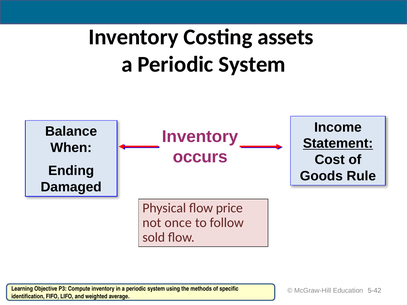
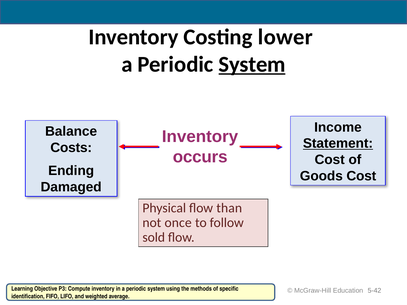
assets: assets -> lower (285, 37)
System underline: none -> present (252, 64)
When: When -> Costs (71, 148)
Goods Rule: Rule -> Cost (361, 176)
price: price -> than (229, 208)
